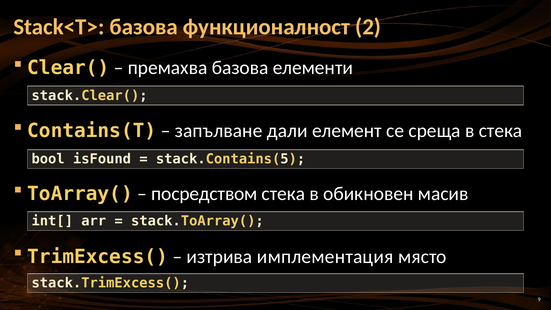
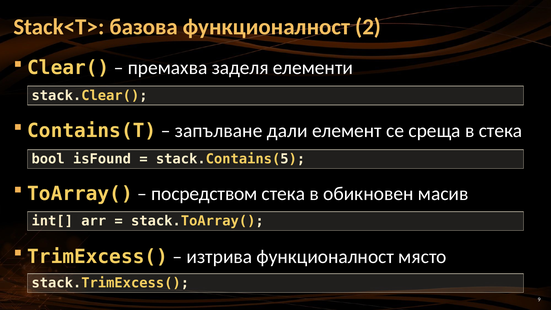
премахва базова: базова -> заделя (240, 68)
изтрива имплементация: имплементация -> функционалност (325, 257)
